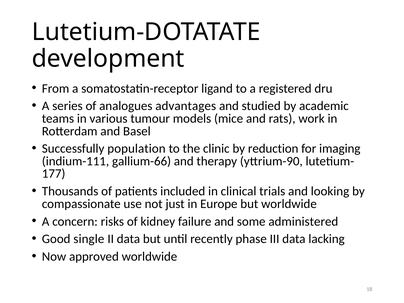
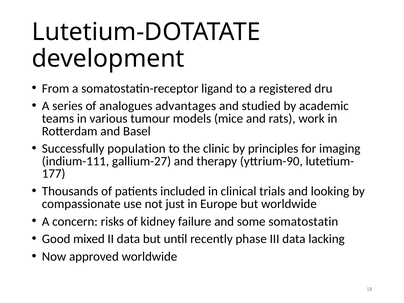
reduction: reduction -> principles (273, 149)
gallium-66: gallium-66 -> gallium-27 (142, 161)
administered: administered -> somatostatin (303, 221)
single: single -> mixed (89, 239)
